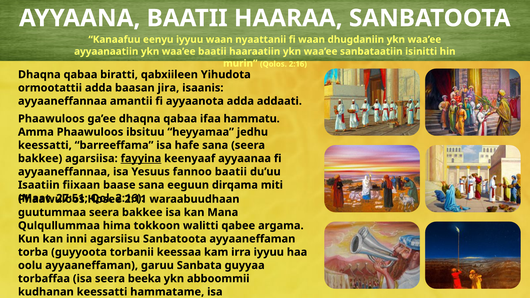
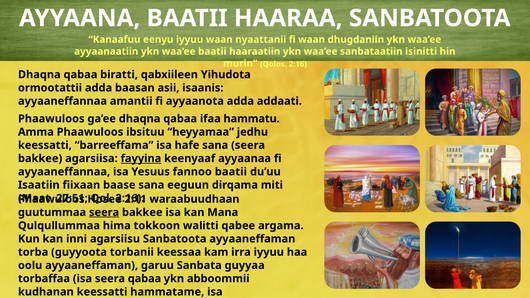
jira: jira -> asii (168, 88)
seera underline: none -> present (104, 212)
seera beeka: beeka -> qabaa (144, 279)
